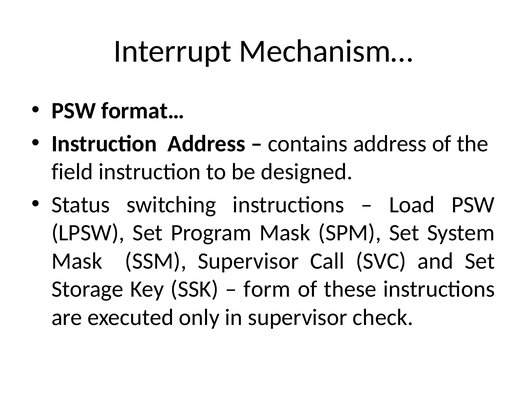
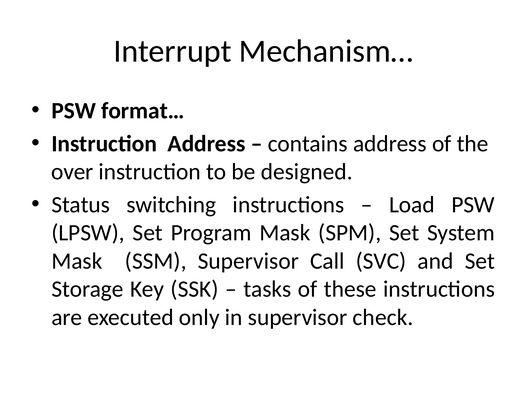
field: field -> over (72, 171)
form: form -> tasks (267, 289)
